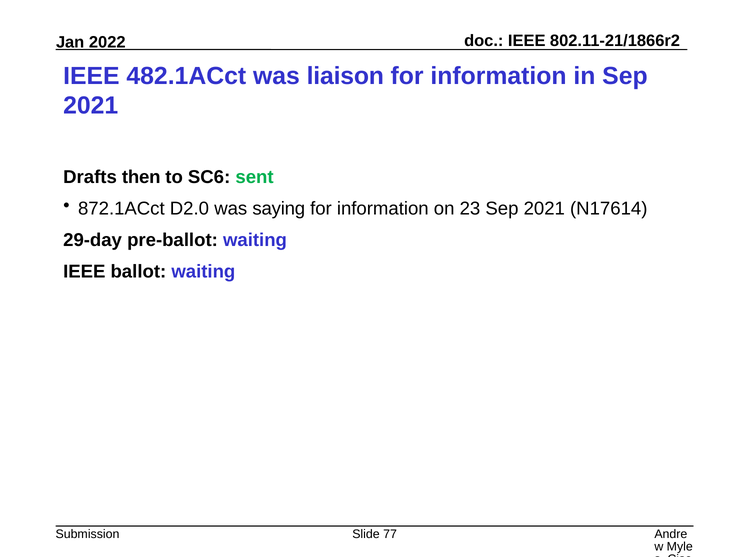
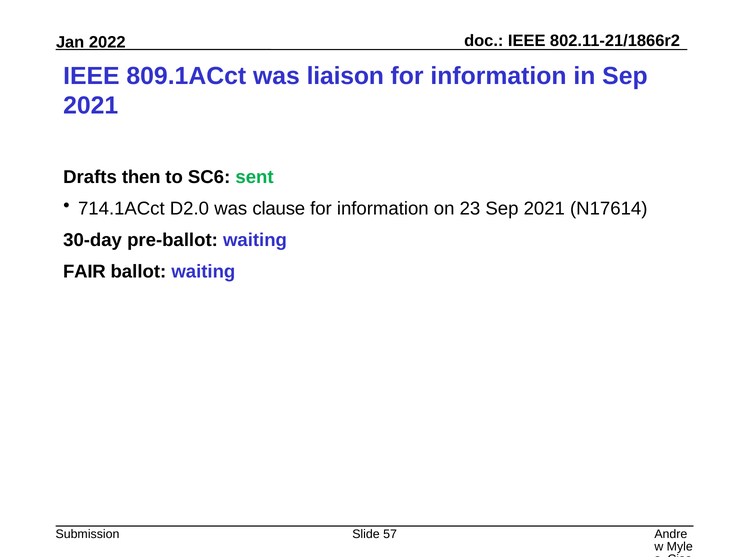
482.1ACct: 482.1ACct -> 809.1ACct (186, 76)
872.1ACct: 872.1ACct -> 714.1ACct (121, 209)
saying: saying -> clause (279, 209)
29-day: 29-day -> 30-day (93, 240)
IEEE: IEEE -> FAIR (84, 272)
77: 77 -> 57 (390, 534)
